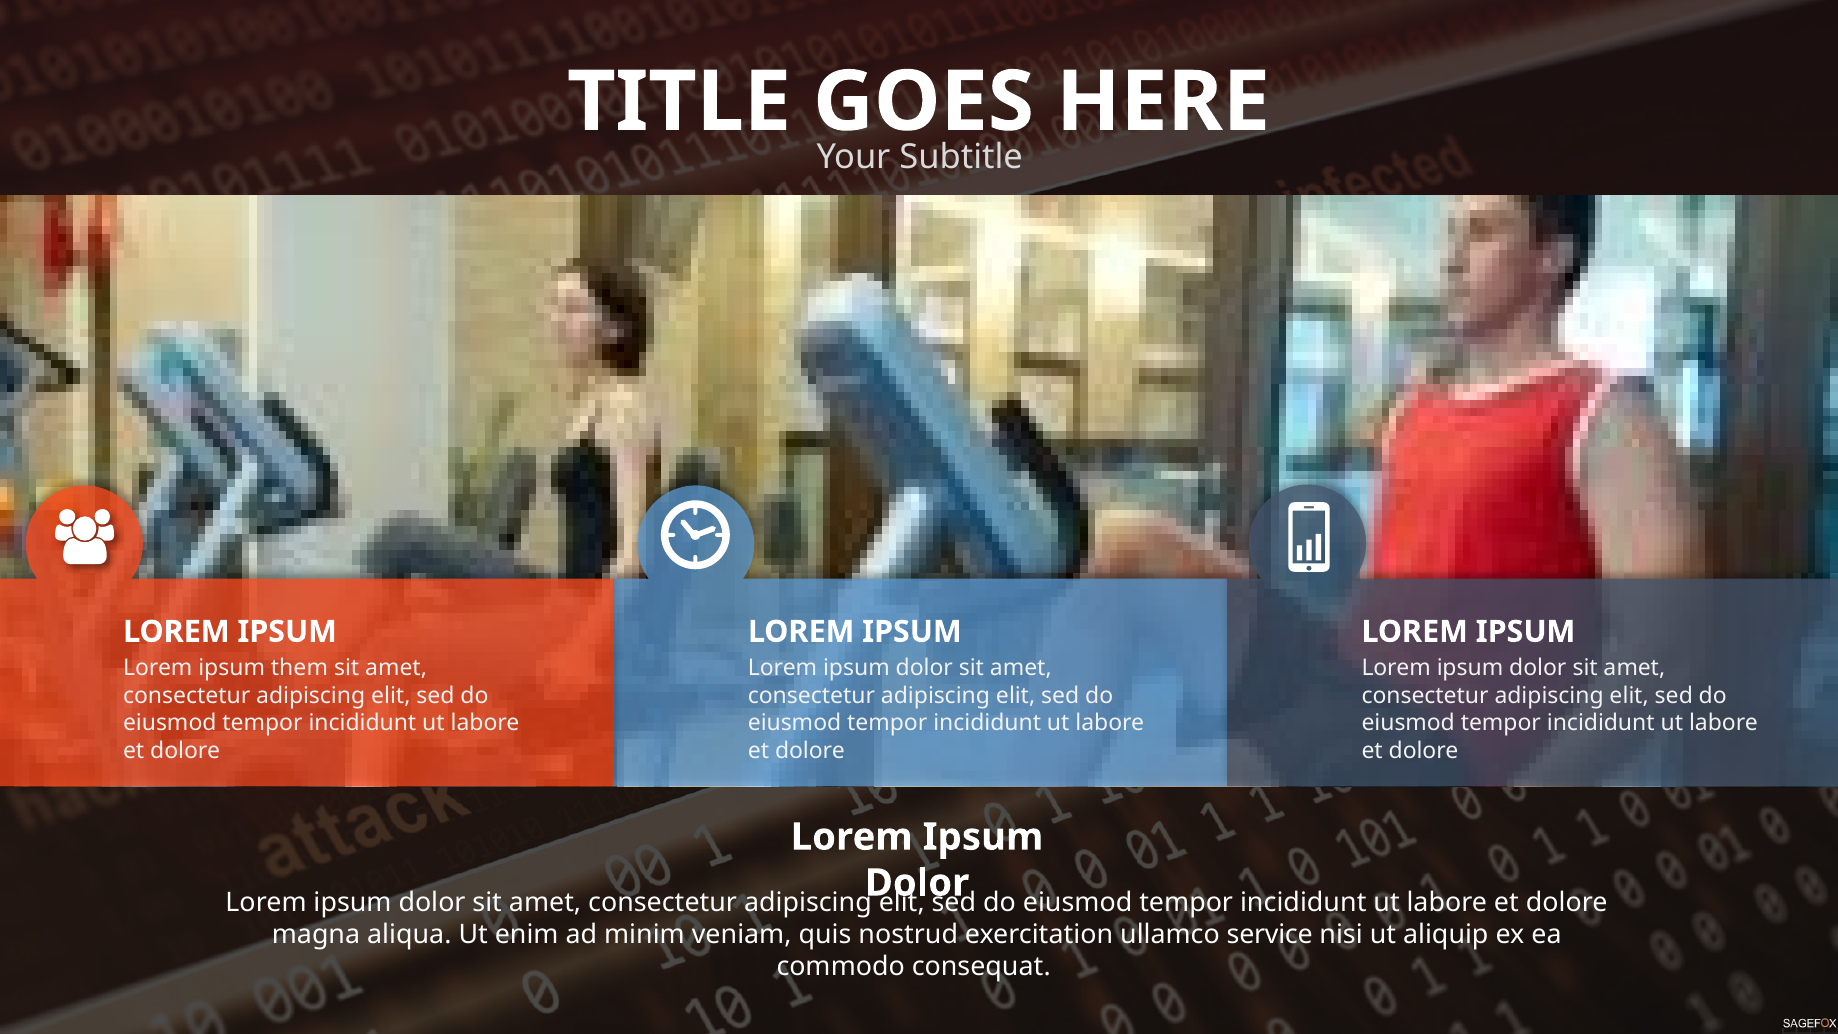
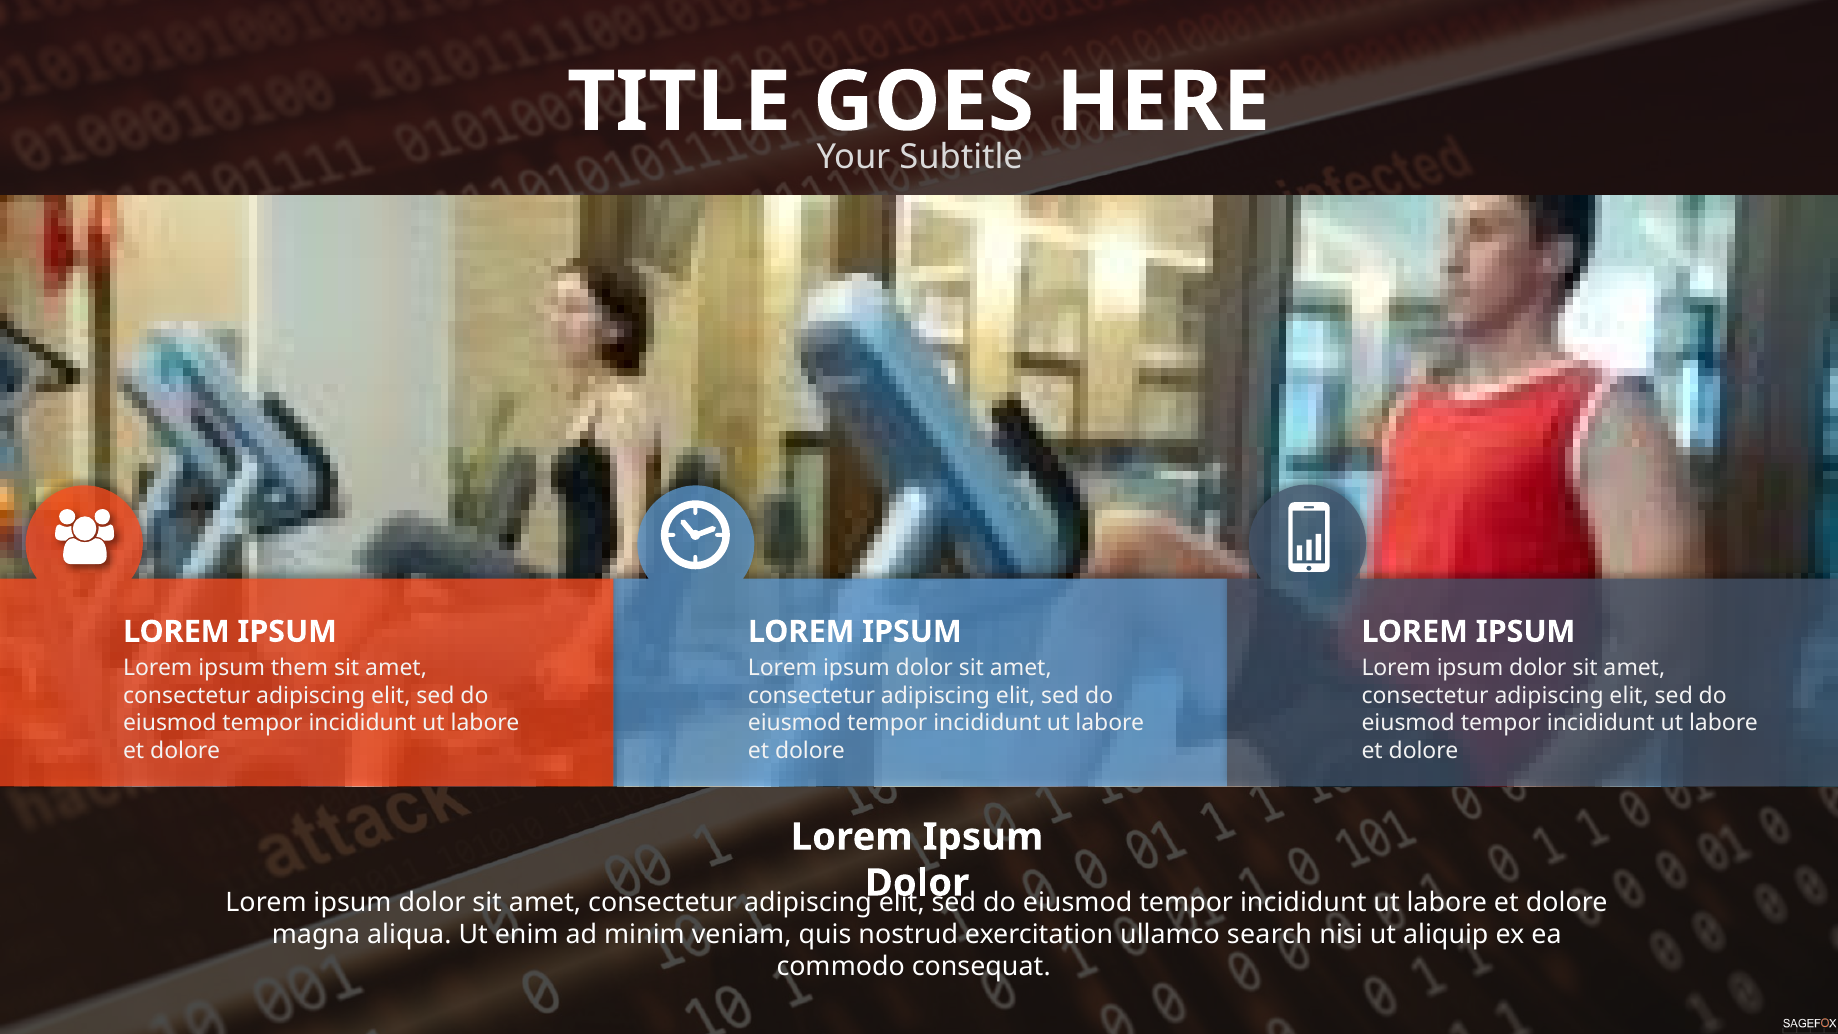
service: service -> search (1269, 935)
